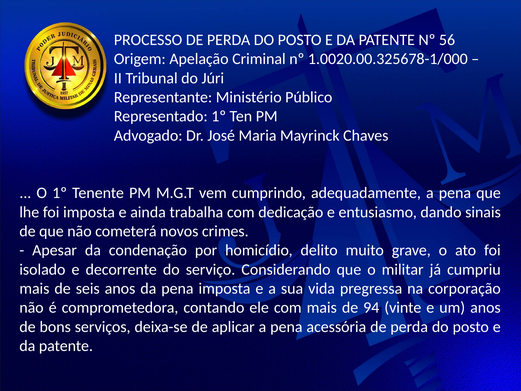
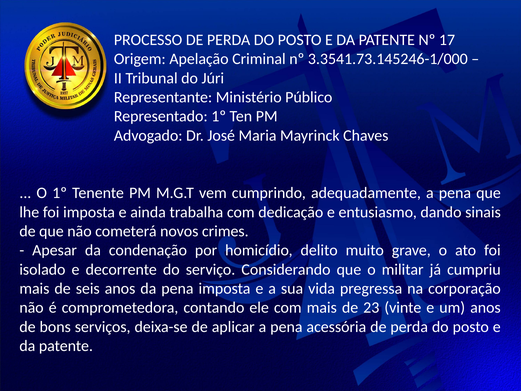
56: 56 -> 17 (447, 40)
1.0020.00.325678-1/000: 1.0020.00.325678-1/000 -> 3.3541.73.145246-1/000 (388, 59)
94: 94 -> 23 (371, 307)
